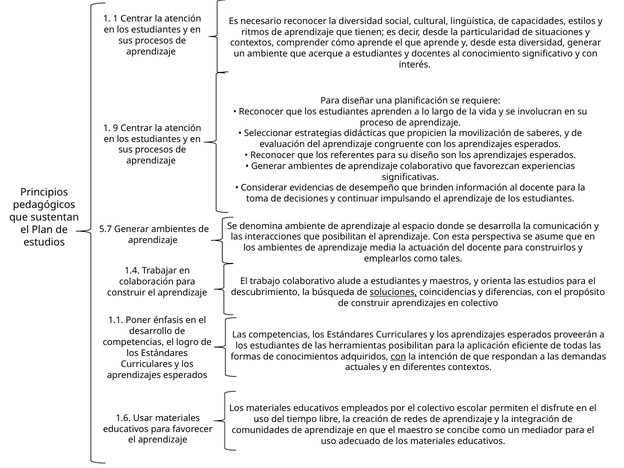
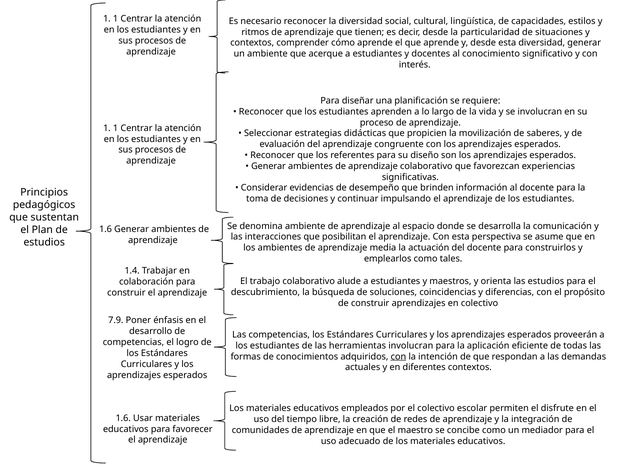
9: 9 -> 1 (116, 128)
5.7: 5.7 -> 1.6 (106, 229)
soluciones underline: present -> none (393, 292)
1.1: 1.1 -> 7.9 (116, 320)
herramientas posibilitan: posibilitan -> involucran (411, 346)
